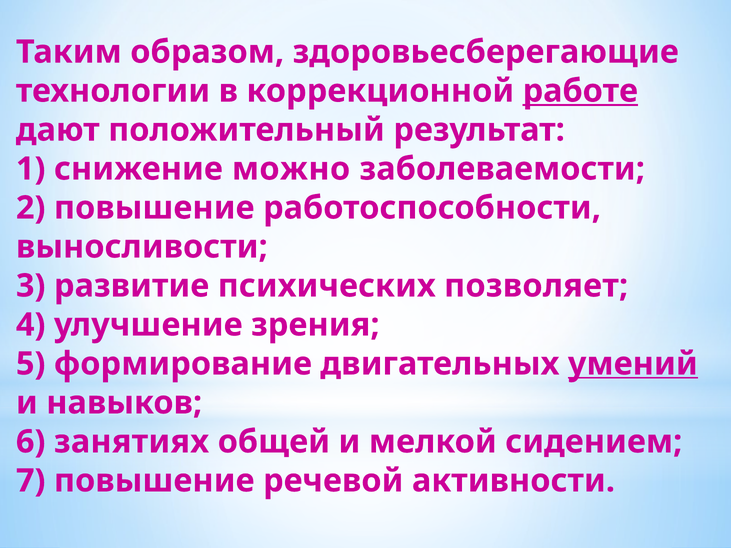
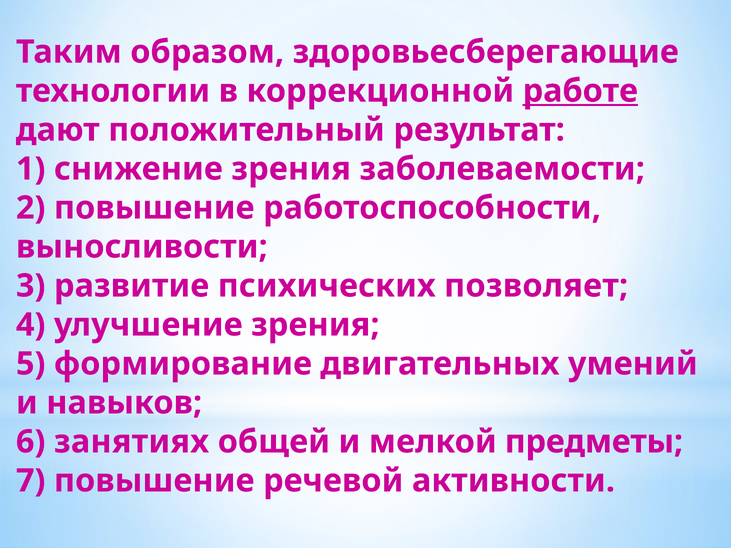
снижение можно: можно -> зрения (291, 169)
умений underline: present -> none (633, 364)
сидением: сидением -> предметы (594, 442)
